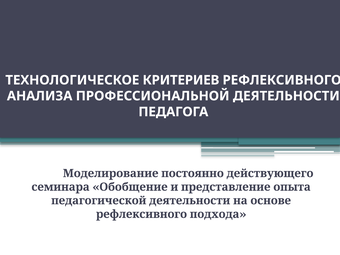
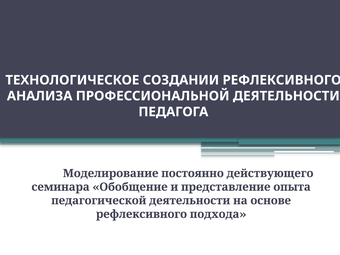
КРИТЕРИЕВ: КРИТЕРИЕВ -> СОЗДАНИИ (181, 80)
